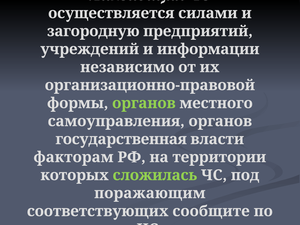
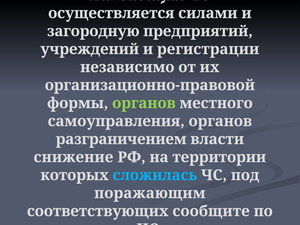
информации: информации -> регистрации (208, 49)
государственная: государственная -> разграничением (121, 139)
факторам: факторам -> снижение (73, 157)
сложилась colour: light green -> light blue (155, 175)
